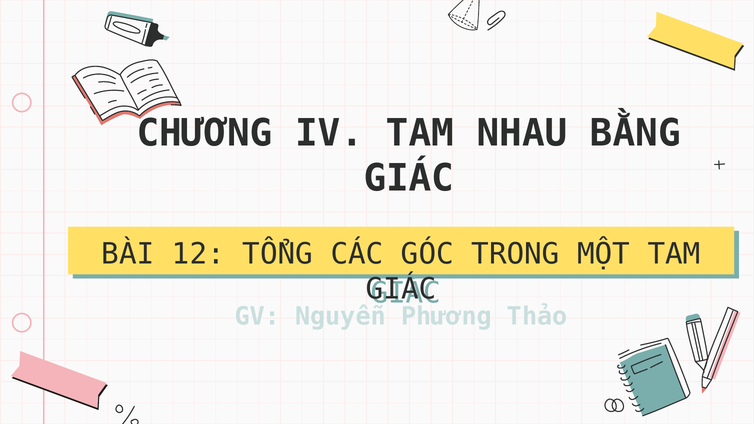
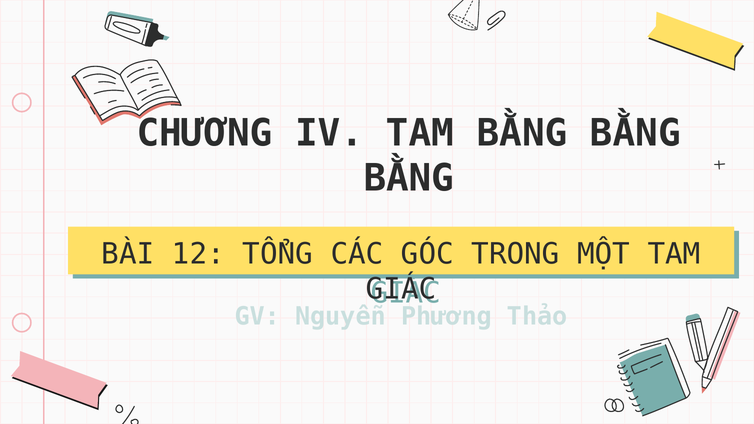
TAM NHAU: NHAU -> BẰNG (522, 133)
GIÁC: GIÁC -> BẰNG (409, 178)
